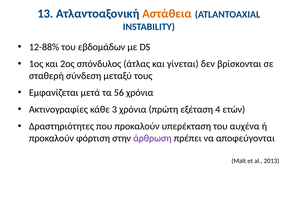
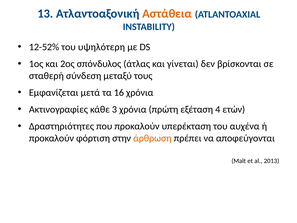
12-88%: 12-88% -> 12-52% (44, 47)
εβδομάδων: εβδομάδων -> υψηλότερη (101, 47)
56: 56 -> 16 (119, 93)
άρθρωση colour: purple -> orange (152, 138)
